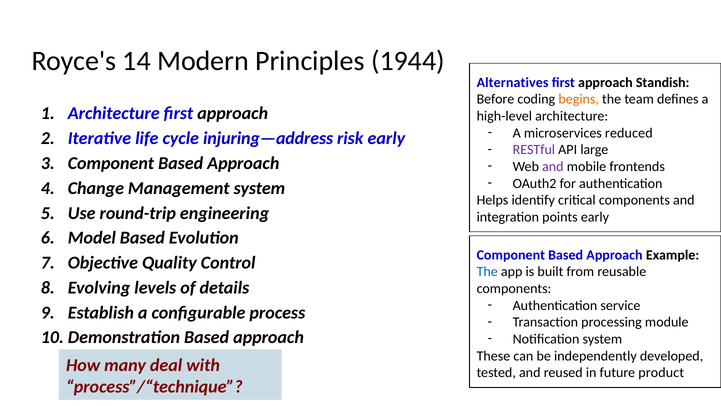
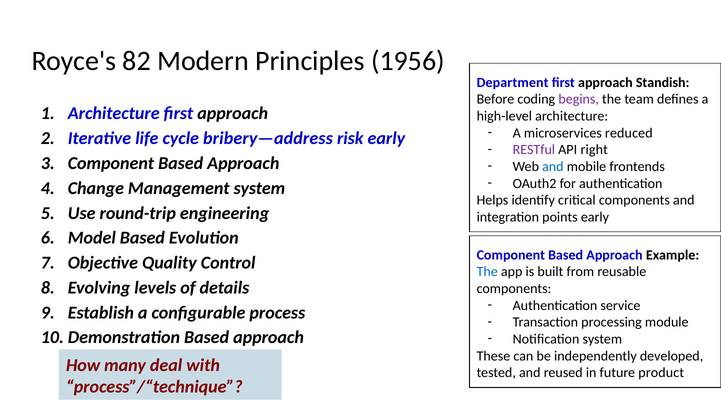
14: 14 -> 82 (137, 61)
1944: 1944 -> 1956 (408, 61)
Alternatives: Alternatives -> Department (513, 82)
begins colour: orange -> purple (579, 99)
injuring—address: injuring—address -> bribery—address (268, 138)
large: large -> right (594, 150)
and colour: purple -> blue (553, 166)
